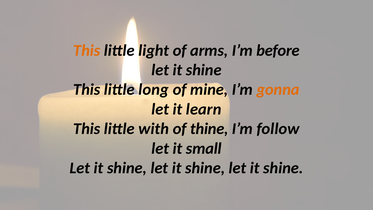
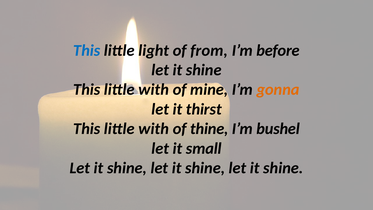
This colour: orange -> blue (87, 50)
arms: arms -> from (209, 50)
long: long -> with (154, 89)
learn: learn -> thirst (204, 109)
follow: follow -> bushel (278, 129)
